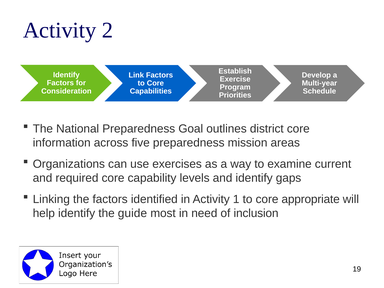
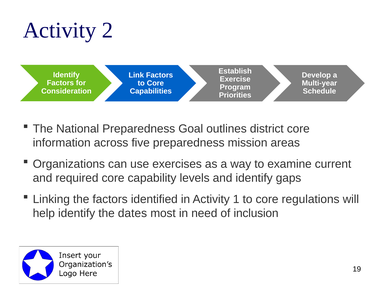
appropriate: appropriate -> regulations (311, 199)
guide: guide -> dates (132, 213)
